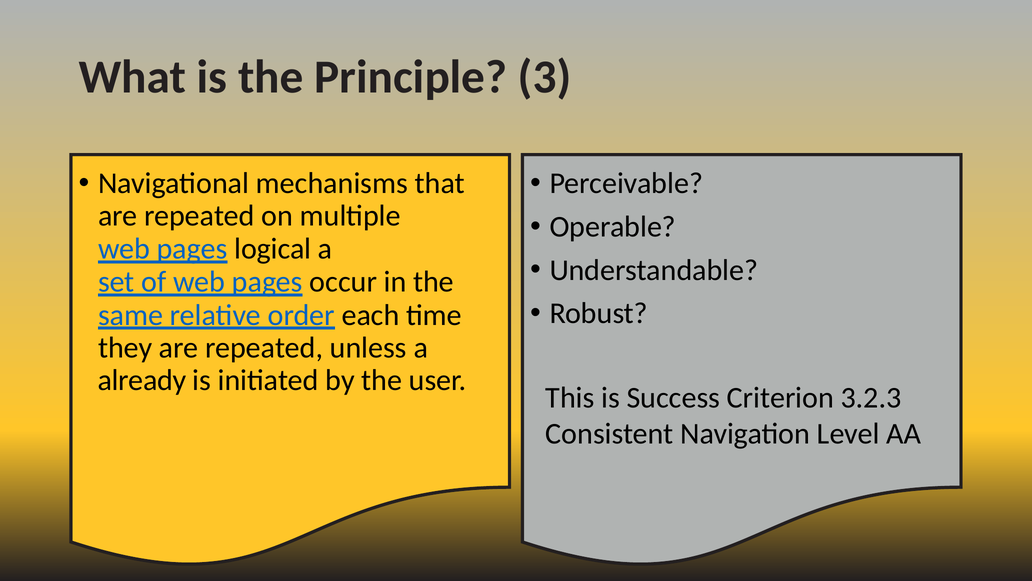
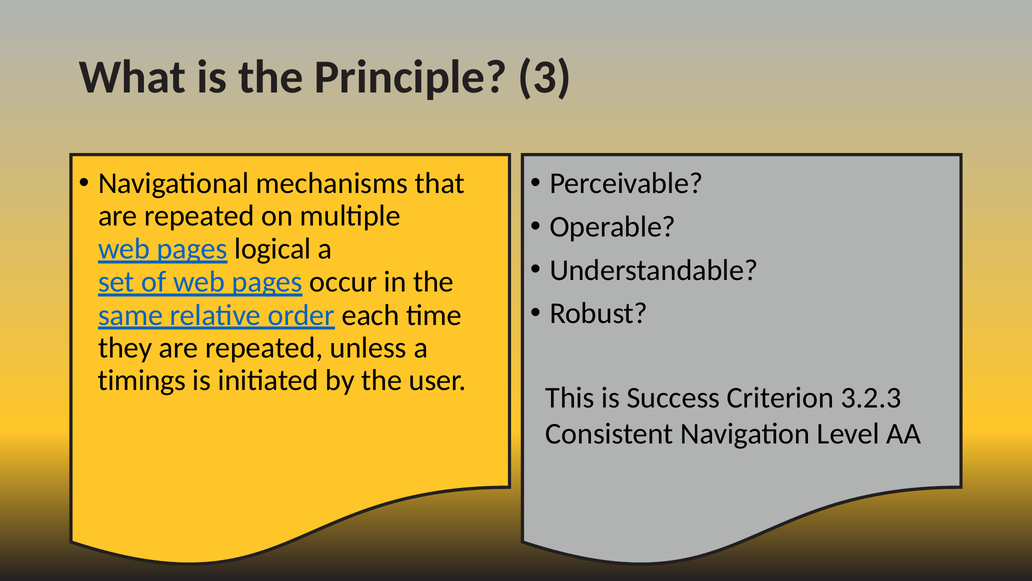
already: already -> timings (142, 380)
